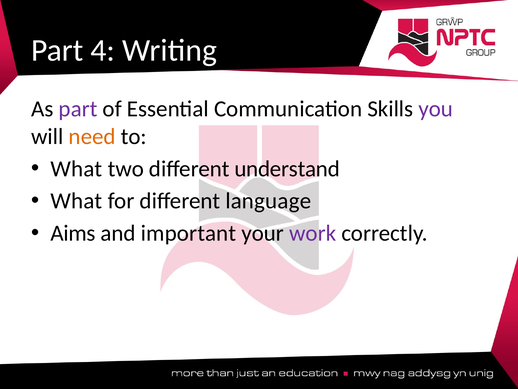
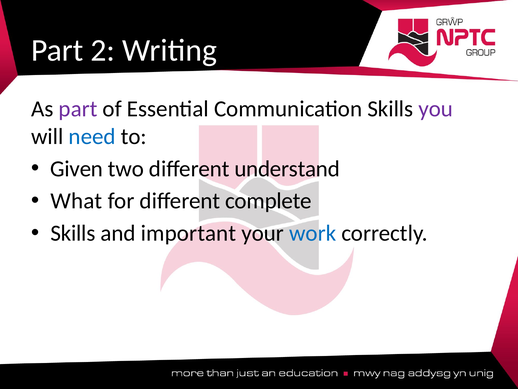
4: 4 -> 2 (103, 50)
need colour: orange -> blue (92, 136)
What: What -> Given (77, 169)
language: language -> complete (268, 201)
Aims: Aims -> Skills (73, 233)
work colour: purple -> blue (313, 233)
